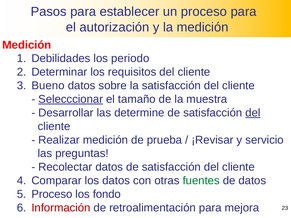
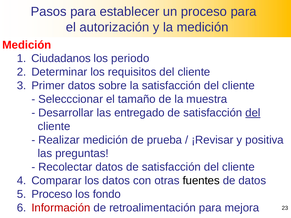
Debilidades: Debilidades -> Ciudadanos (61, 59)
Bueno: Bueno -> Primer (48, 86)
Selecccionar underline: present -> none (71, 99)
determine: determine -> entregado (139, 113)
servicio: servicio -> positiva (265, 140)
fuentes colour: green -> black (201, 181)
